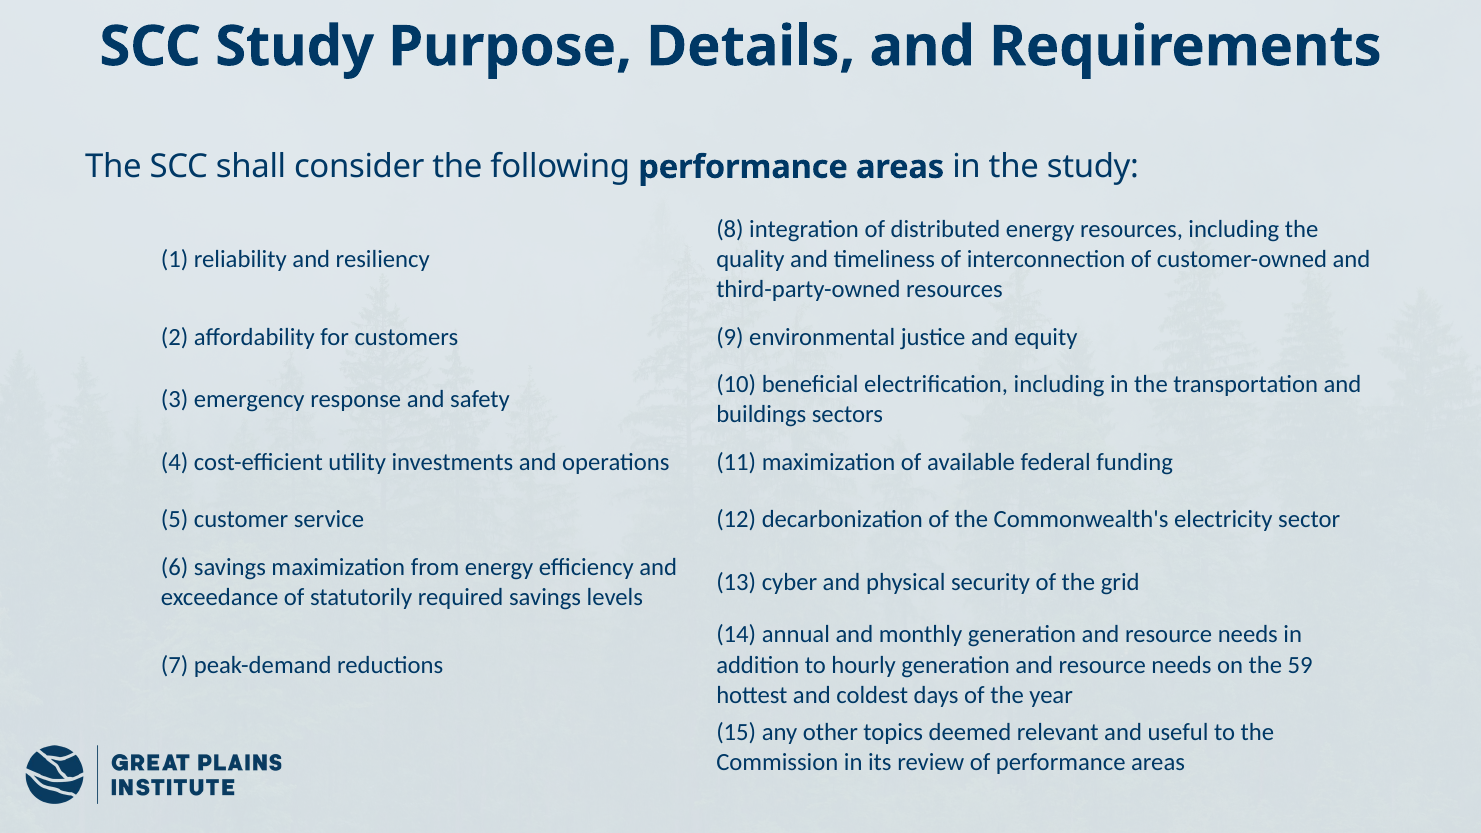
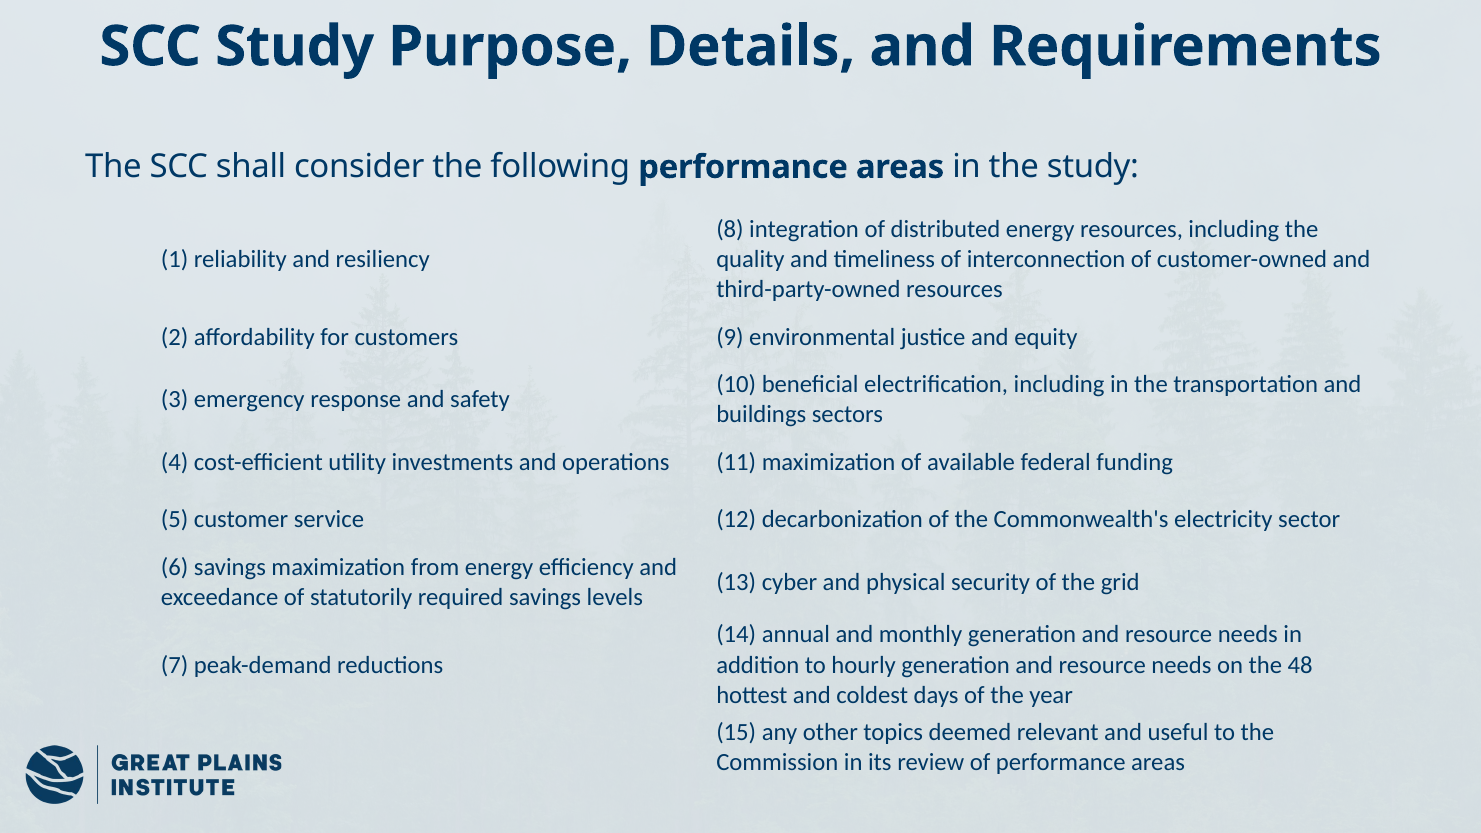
59: 59 -> 48 (1300, 665)
